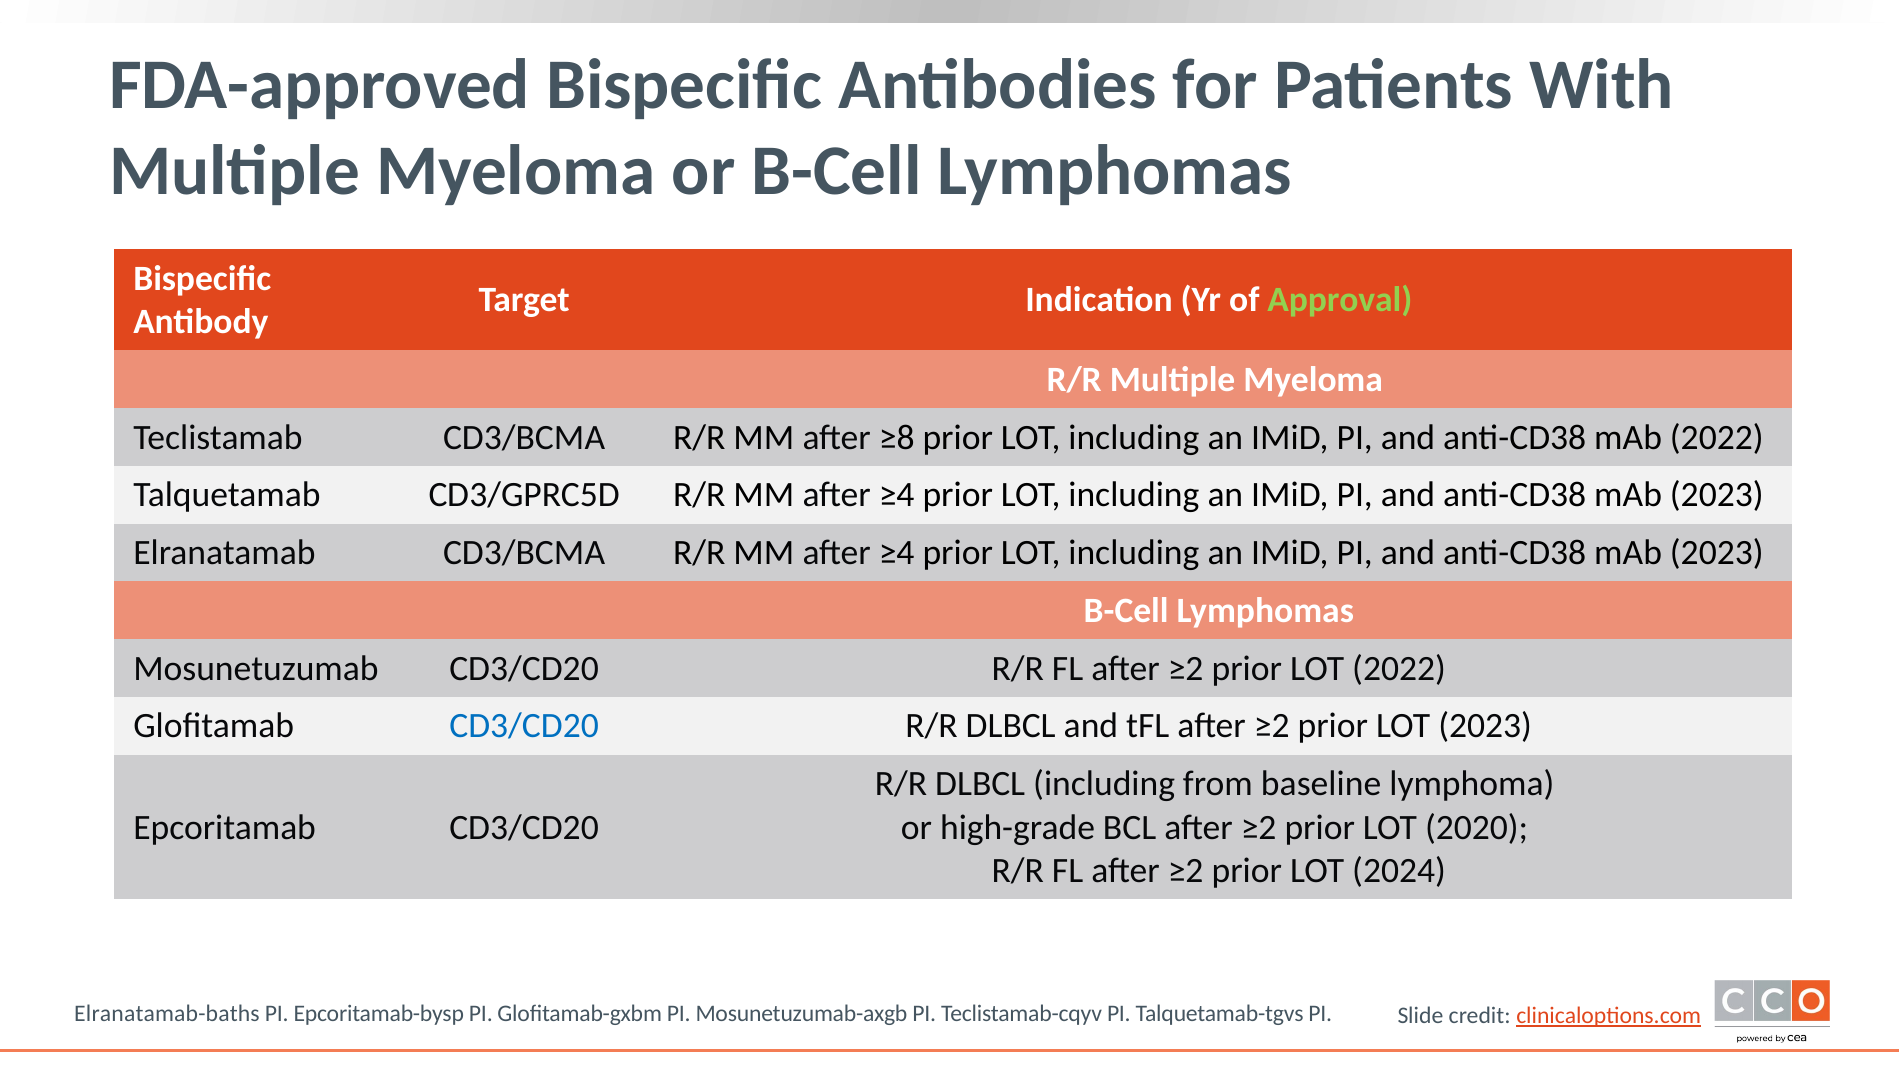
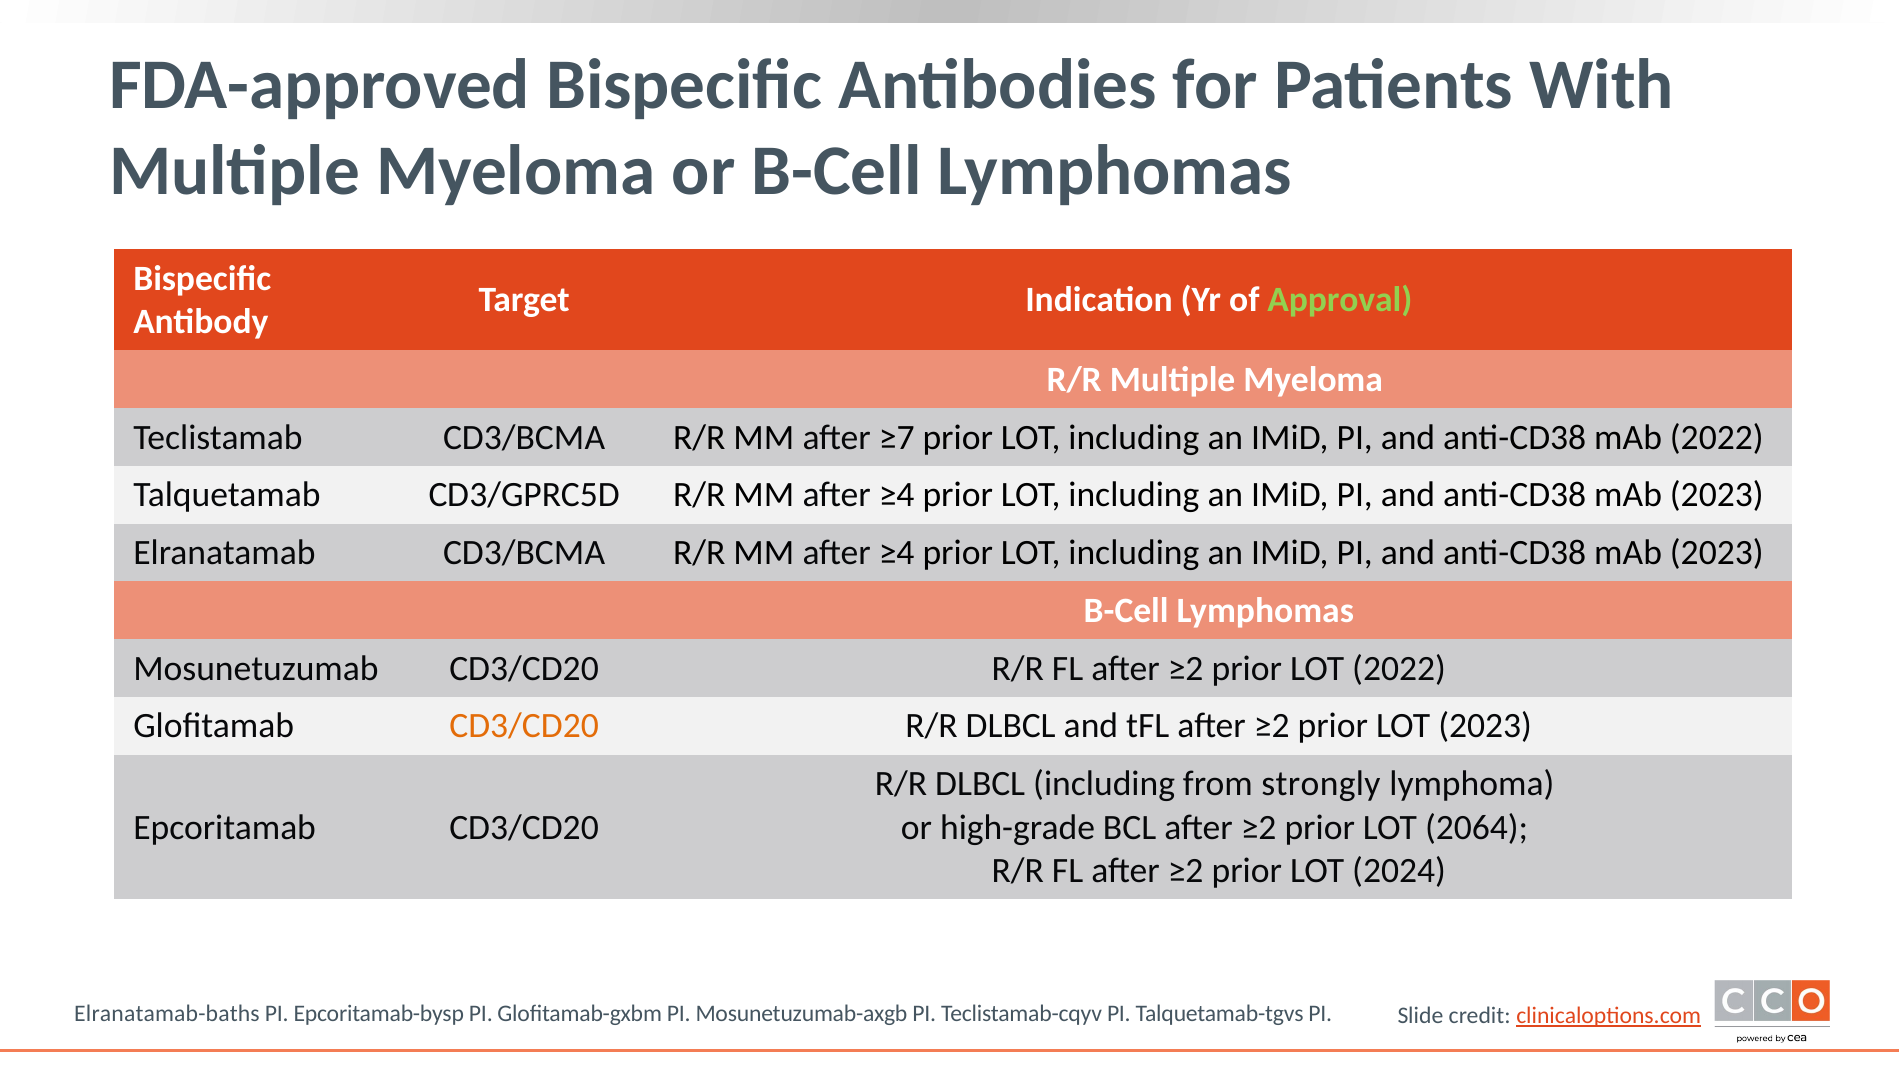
≥8: ≥8 -> ≥7 (897, 438)
CD3/CD20 colour: blue -> orange (524, 726)
baseline: baseline -> strongly (1321, 784)
2020: 2020 -> 2064 (1477, 827)
